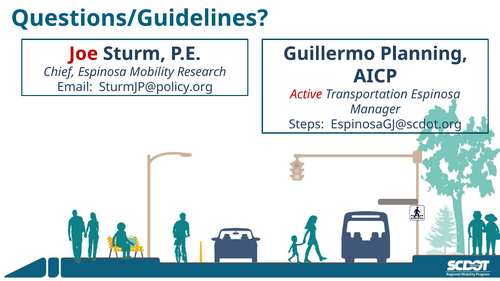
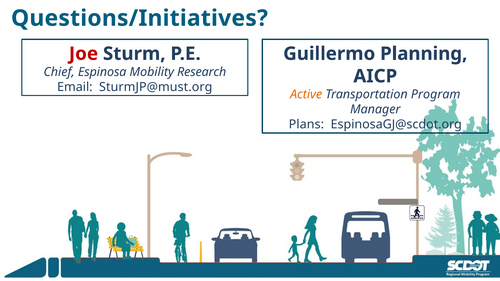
Questions/Guidelines: Questions/Guidelines -> Questions/Initiatives (139, 18)
SturmJP@policy.org: SturmJP@policy.org -> SturmJP@must.org (156, 87)
Active colour: red -> orange (306, 95)
Transportation Espinosa: Espinosa -> Program (436, 95)
Steps: Steps -> Plans (306, 125)
